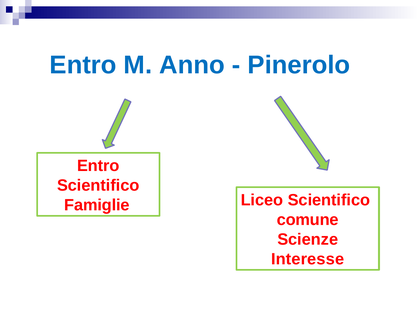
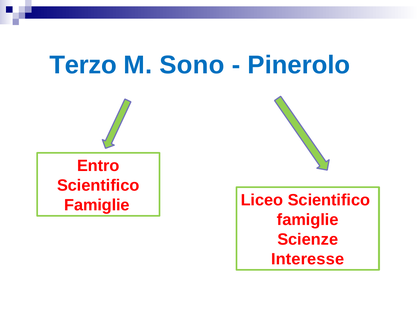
Entro: Entro -> Terzo (83, 65)
Anno: Anno -> Sono (192, 65)
comune: comune -> famiglie (308, 220)
